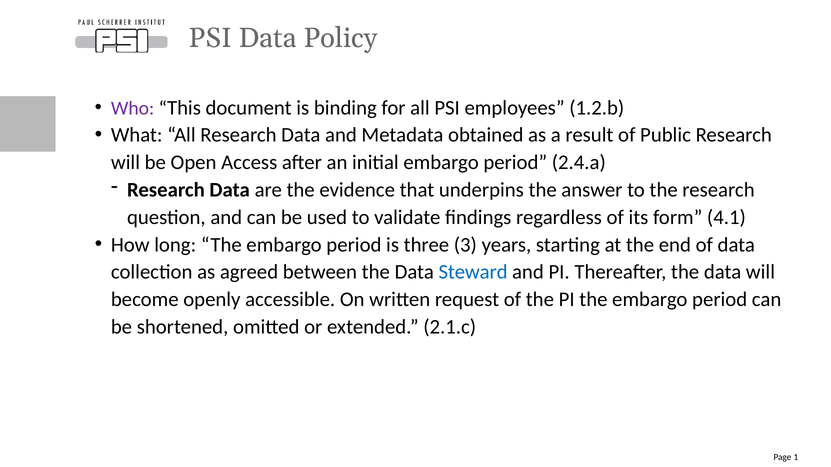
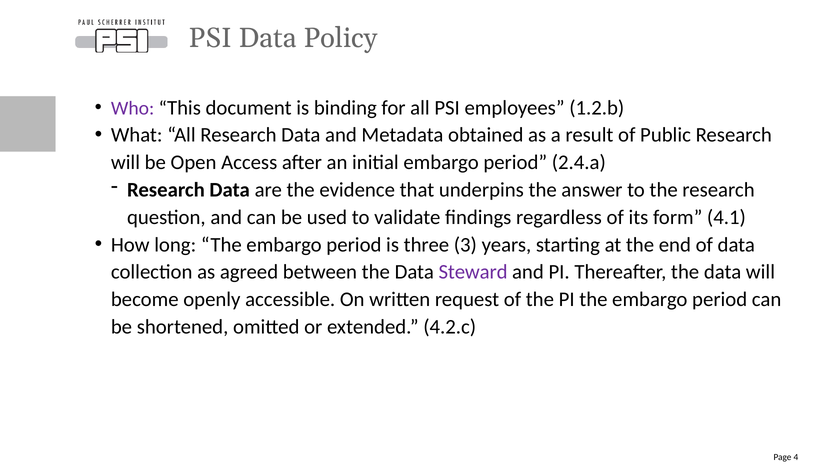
Steward colour: blue -> purple (473, 272)
2.1.c: 2.1.c -> 4.2.c (450, 327)
1: 1 -> 4 (796, 458)
